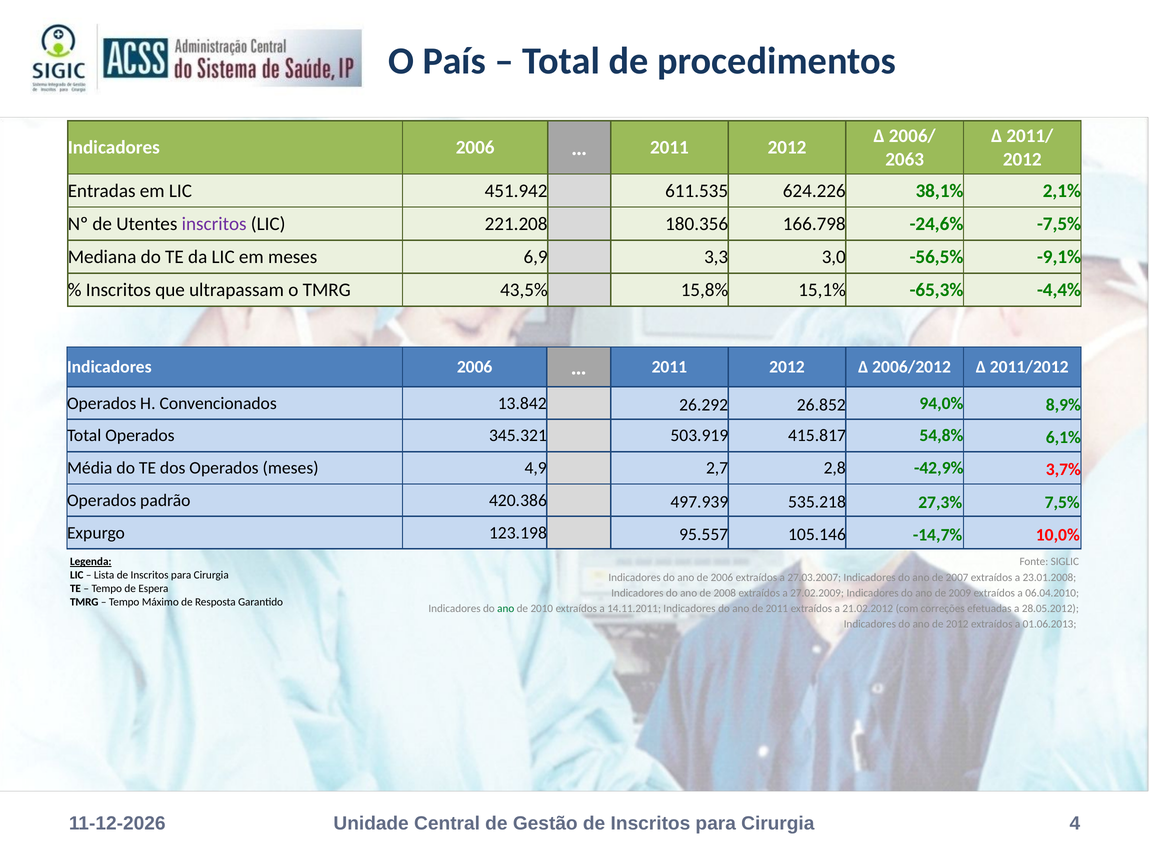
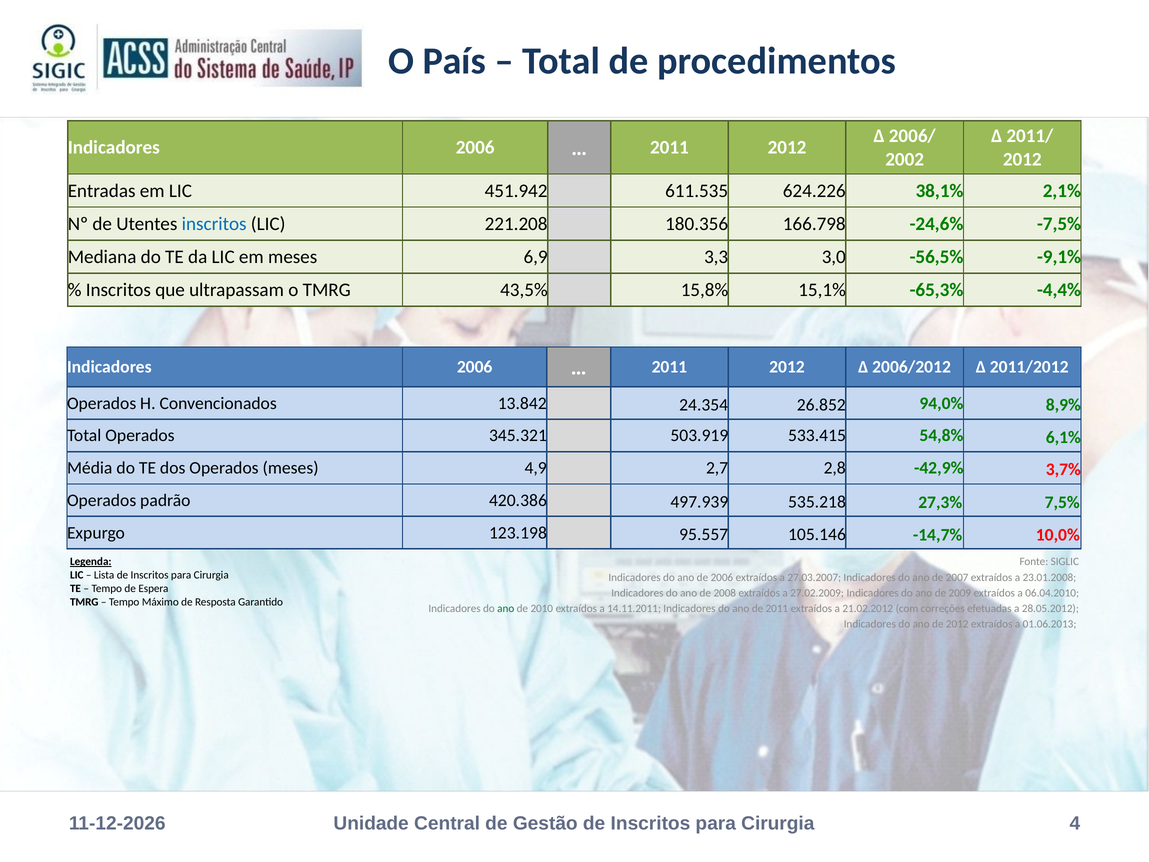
2063: 2063 -> 2002 (905, 159)
inscritos colour: purple -> blue (214, 224)
26.292: 26.292 -> 24.354 (704, 405)
415.817: 415.817 -> 533.415 (817, 436)
